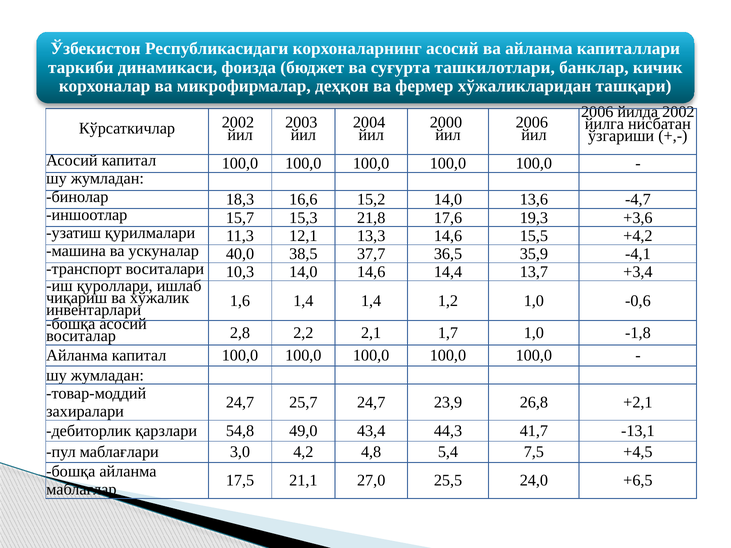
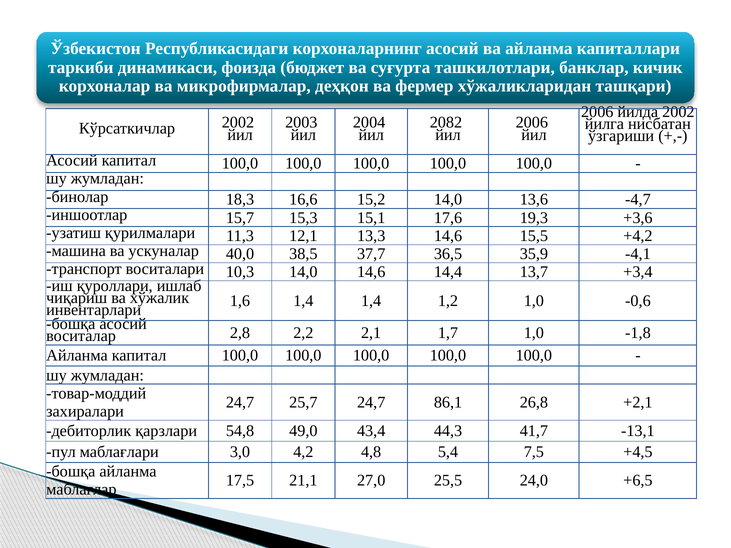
2000: 2000 -> 2082 (446, 123)
21,8: 21,8 -> 15,1 (371, 218)
23,9: 23,9 -> 86,1 (448, 402)
